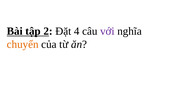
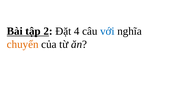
với colour: purple -> blue (107, 31)
